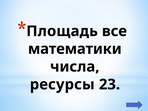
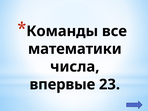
Площадь: Площадь -> Команды (62, 31)
ресурсы: ресурсы -> впервые (62, 84)
